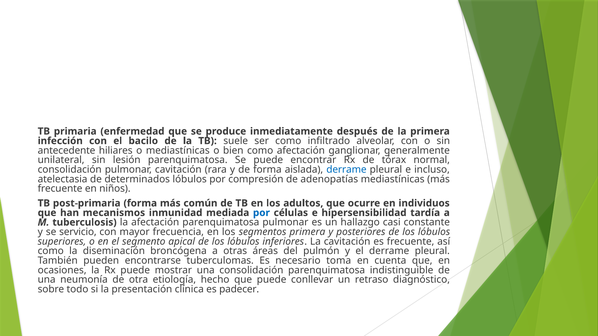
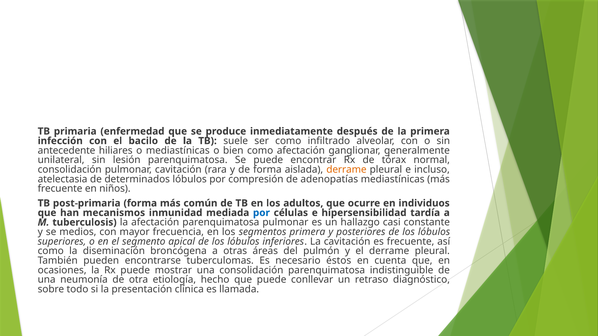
derrame colour: blue -> orange (346, 170)
servicio: servicio -> medios (78, 232)
toma: toma -> éstos (339, 261)
padecer: padecer -> llamada (239, 290)
